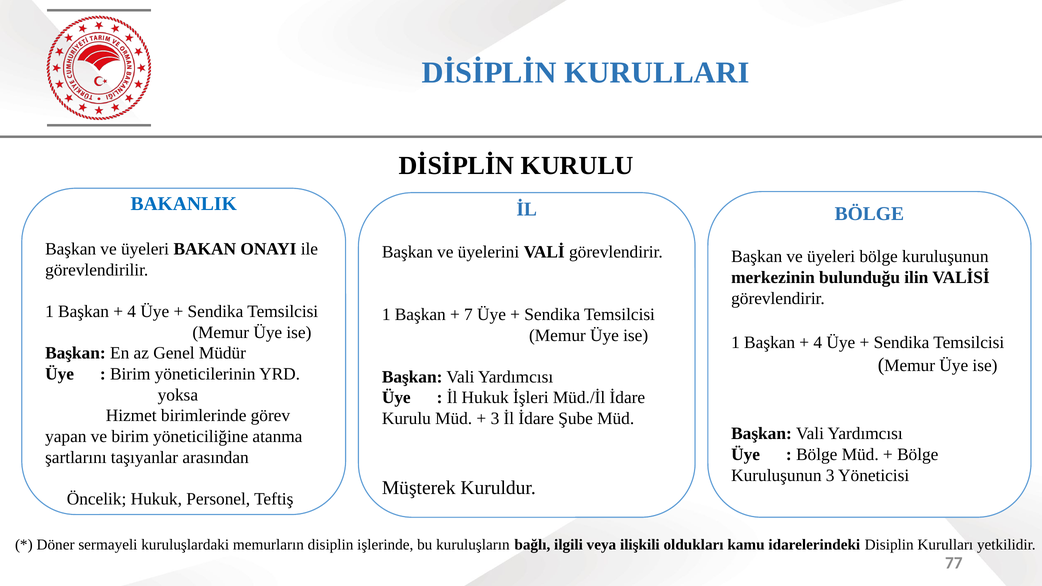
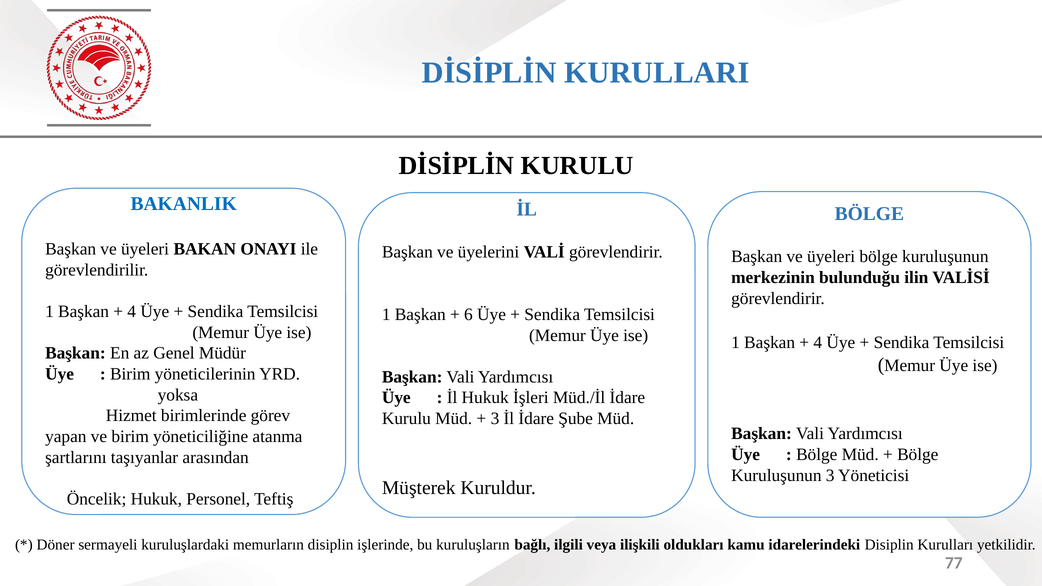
7: 7 -> 6 (468, 315)
